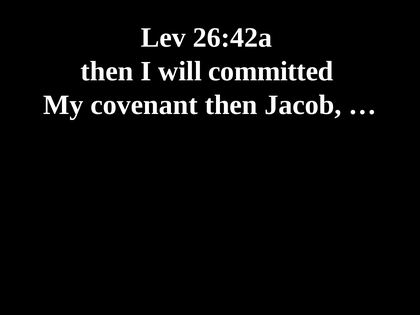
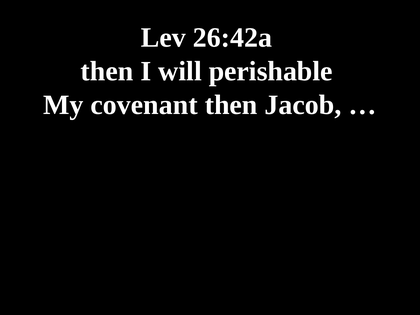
committed: committed -> perishable (271, 71)
